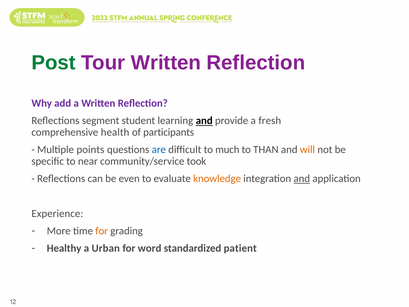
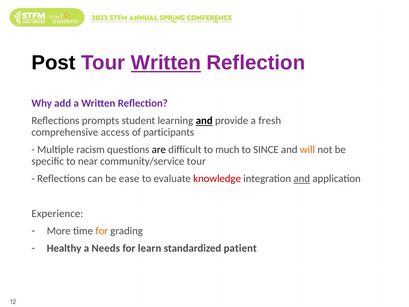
Post colour: green -> black (54, 63)
Written underline: none -> present (166, 63)
segment: segment -> prompts (101, 121)
health: health -> access (115, 132)
points: points -> racism (91, 150)
are colour: blue -> black (159, 150)
THAN: THAN -> SINCE (266, 150)
community/service took: took -> tour (196, 161)
even: even -> ease (129, 179)
knowledge colour: orange -> red (217, 179)
Urban: Urban -> Needs (106, 248)
word: word -> learn (150, 248)
